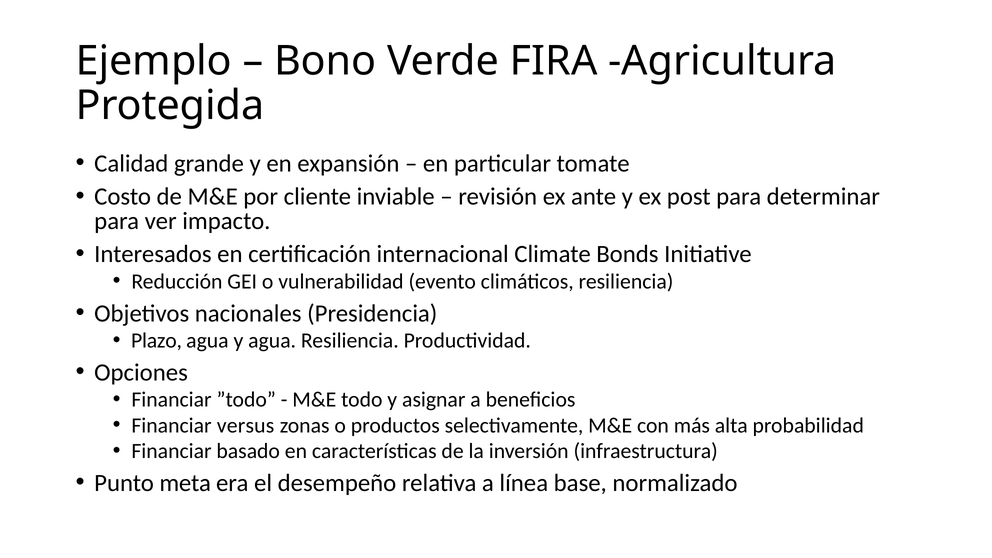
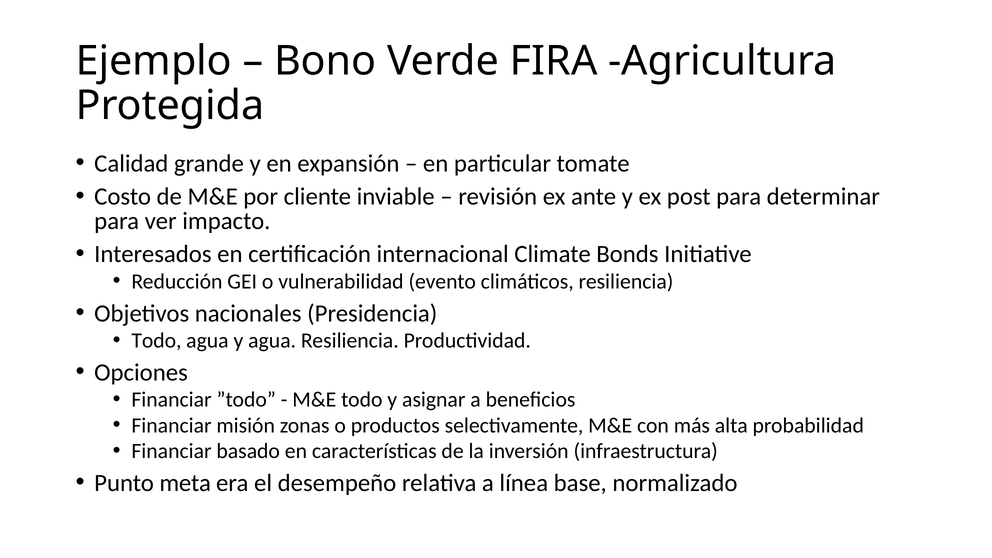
Plazo: Plazo -> Todo (156, 341)
versus: versus -> misión (246, 426)
